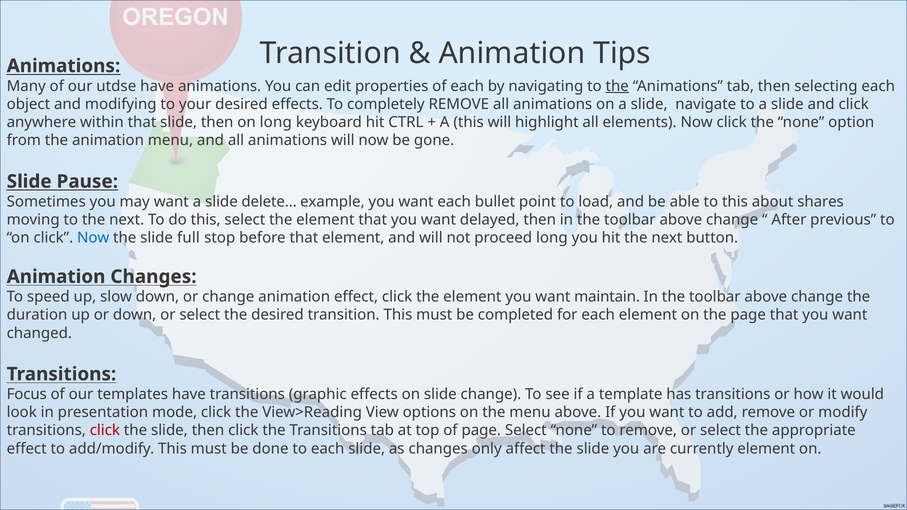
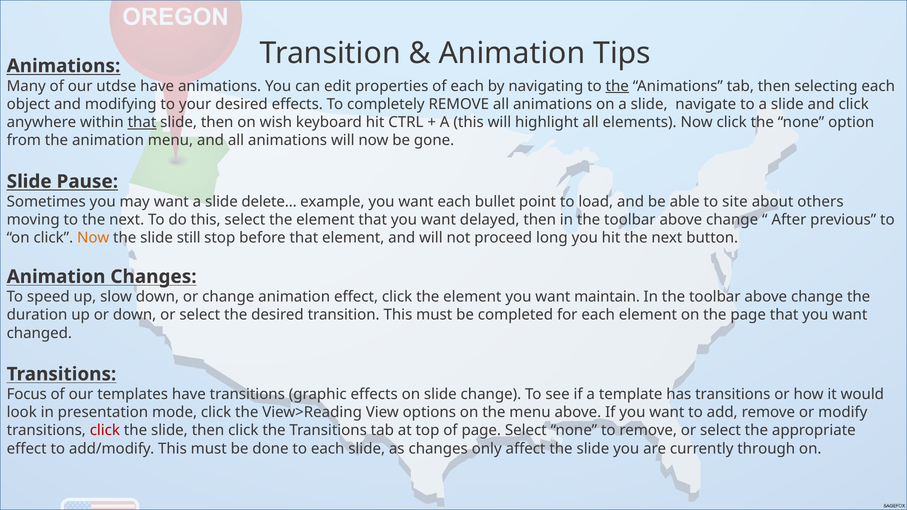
that underline: none -> present (142, 122)
on long: long -> wish (276, 122)
to this: this -> site (735, 202)
shares: shares -> others (820, 202)
Now colour: blue -> orange (93, 238)
full: full -> still (189, 238)
currently element: element -> through (766, 449)
